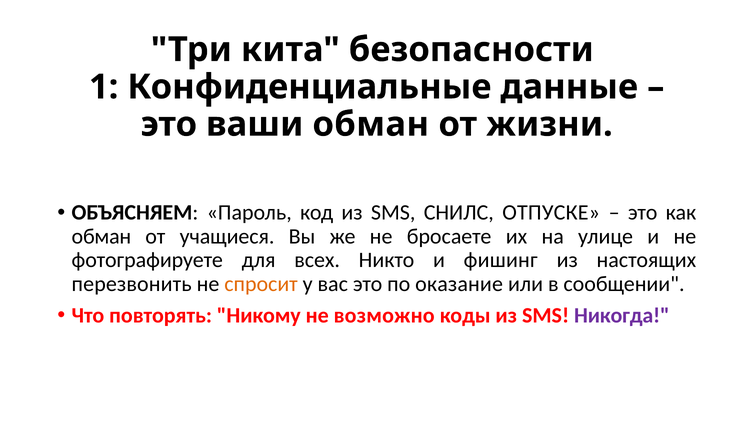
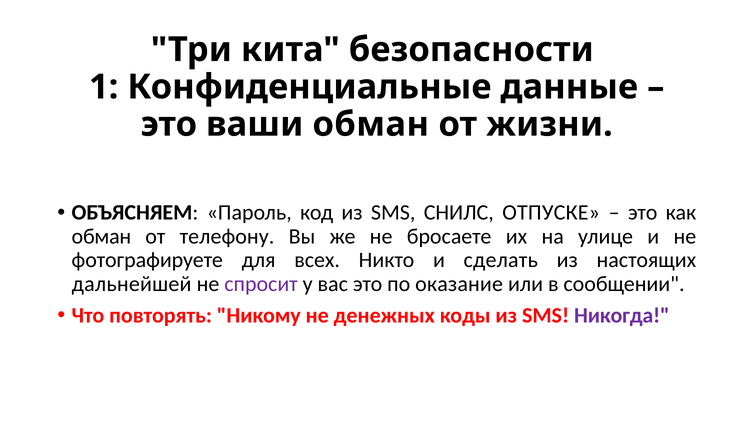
учащиеся: учащиеся -> телефону (227, 236)
фишинг: фишинг -> сделать (501, 260)
перезвонить: перезвонить -> дальнейшей (132, 284)
спросит colour: orange -> purple (261, 284)
возможно: возможно -> денежных (384, 316)
